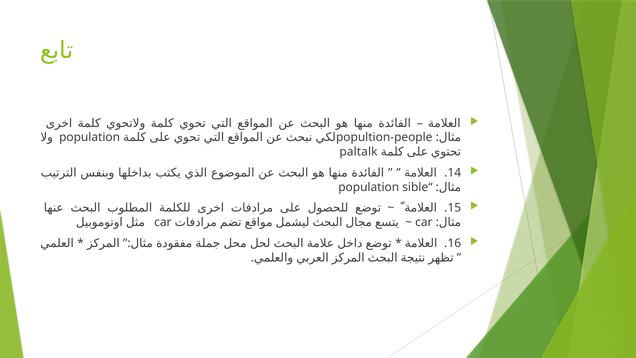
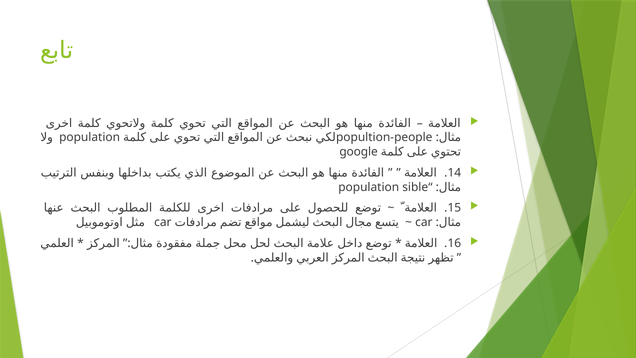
paltalk: paltalk -> google (359, 152)
